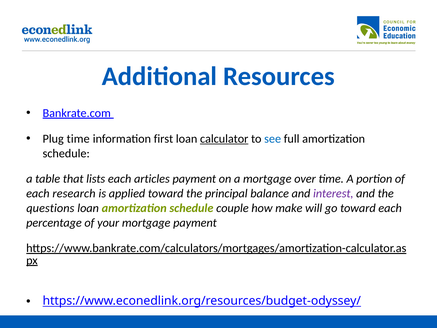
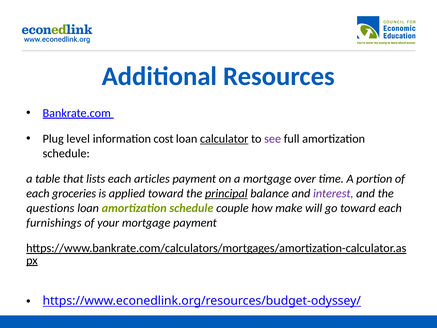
Plug time: time -> level (78, 139)
first: first -> cost (164, 139)
see colour: blue -> purple (273, 139)
research: research -> groceries (74, 193)
principal underline: none -> present (226, 193)
percentage: percentage -> furnishings (54, 223)
